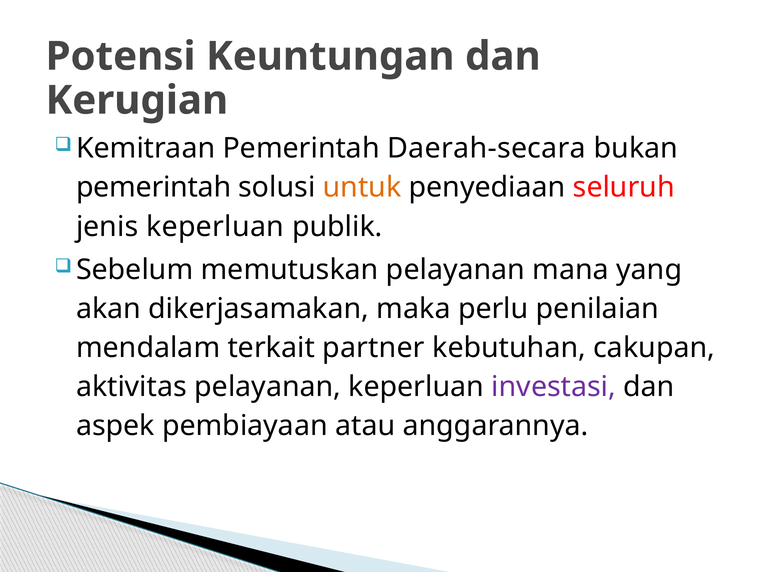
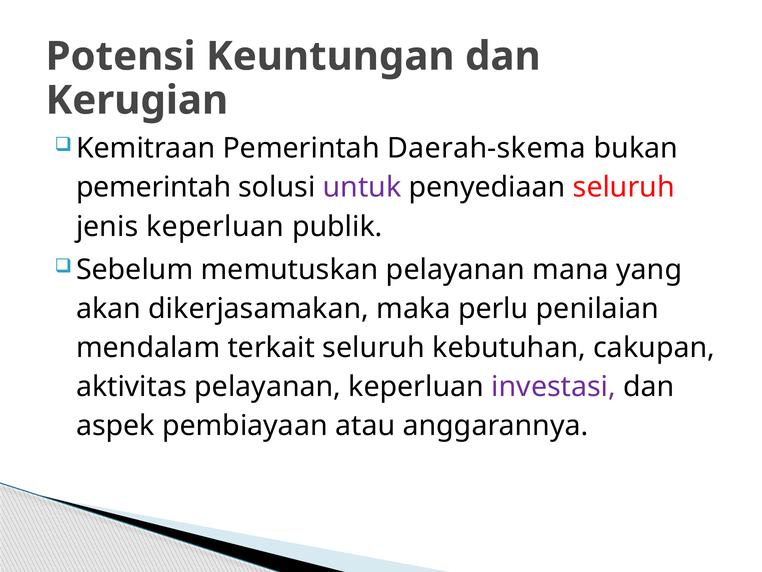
Daerah-secara: Daerah-secara -> Daerah-skema (487, 148)
untuk colour: orange -> purple (362, 187)
terkait partner: partner -> seluruh (374, 348)
